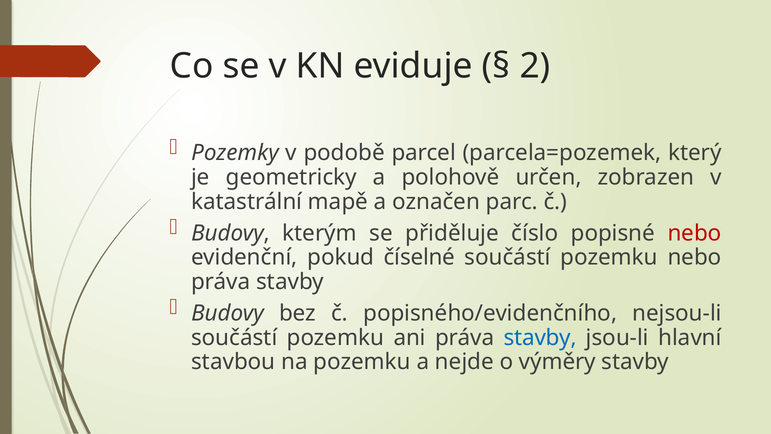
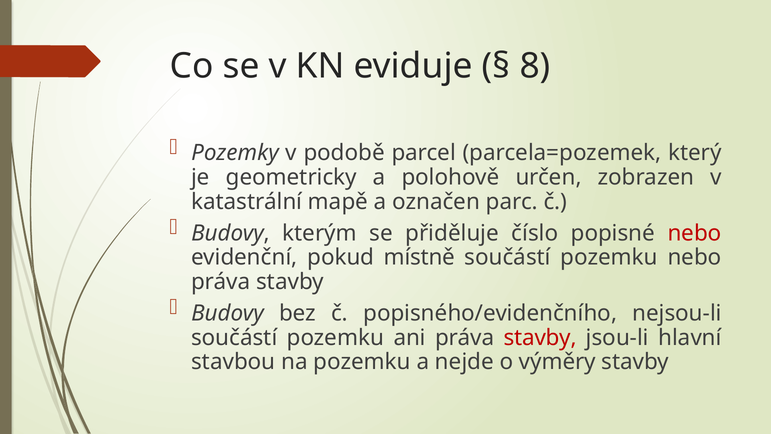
2: 2 -> 8 (535, 66)
číselné: číselné -> místně (419, 257)
stavby colour: blue -> red (540, 337)
